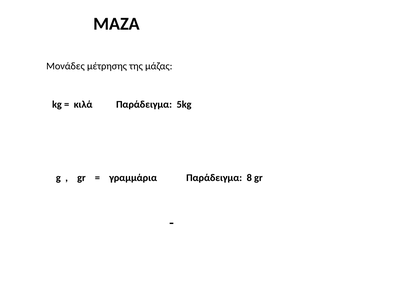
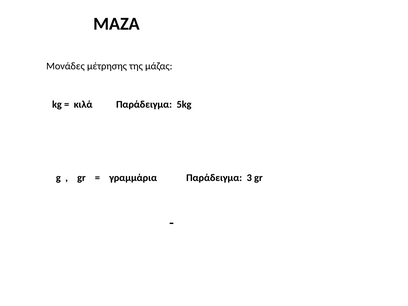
8: 8 -> 3 (249, 178)
